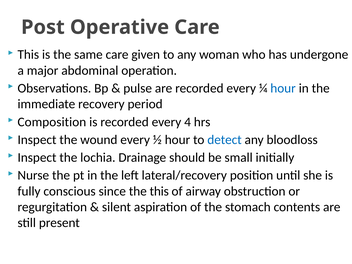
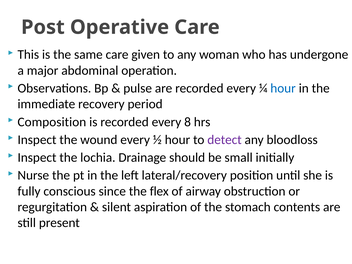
4: 4 -> 8 (188, 122)
detect colour: blue -> purple (225, 140)
the this: this -> flex (159, 191)
